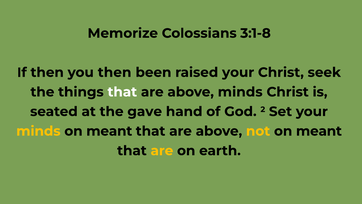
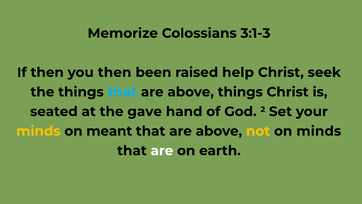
3:1-8: 3:1-8 -> 3:1-3 (255, 33)
raised your: your -> help (238, 72)
that colour: white -> light blue (122, 92)
above minds: minds -> things (240, 92)
meant: meant -> minds (319, 131)
are colour: yellow -> white (162, 150)
